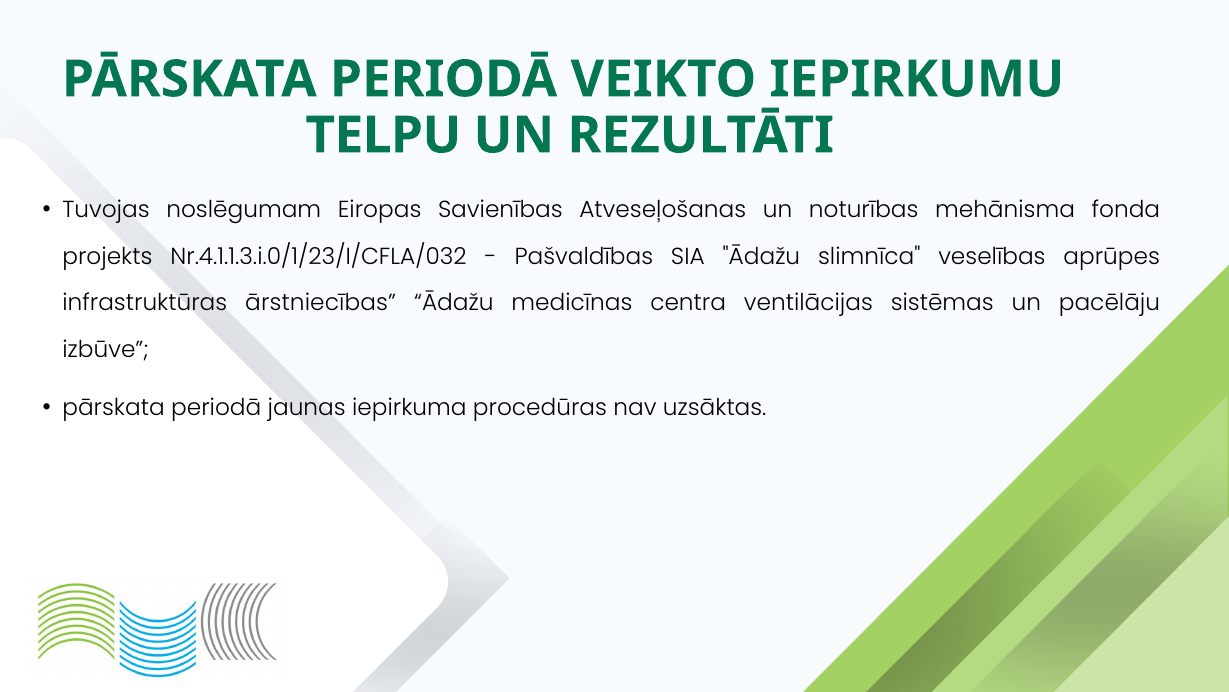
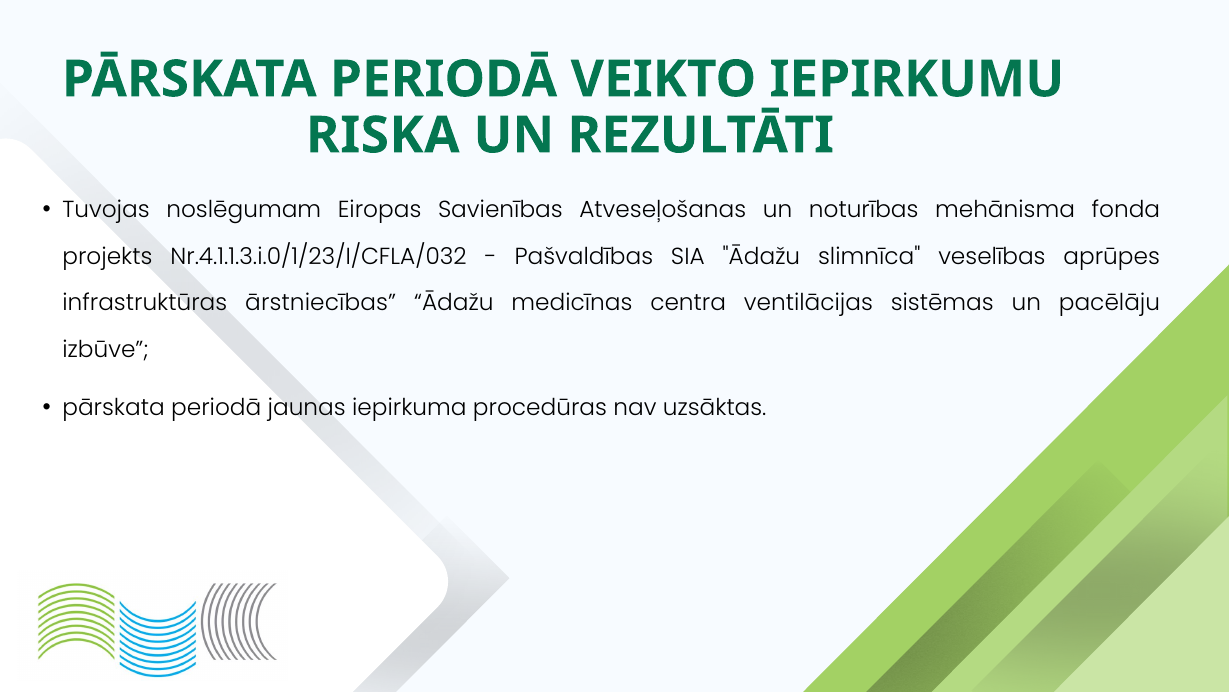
TELPU: TELPU -> RISKA (383, 135)
